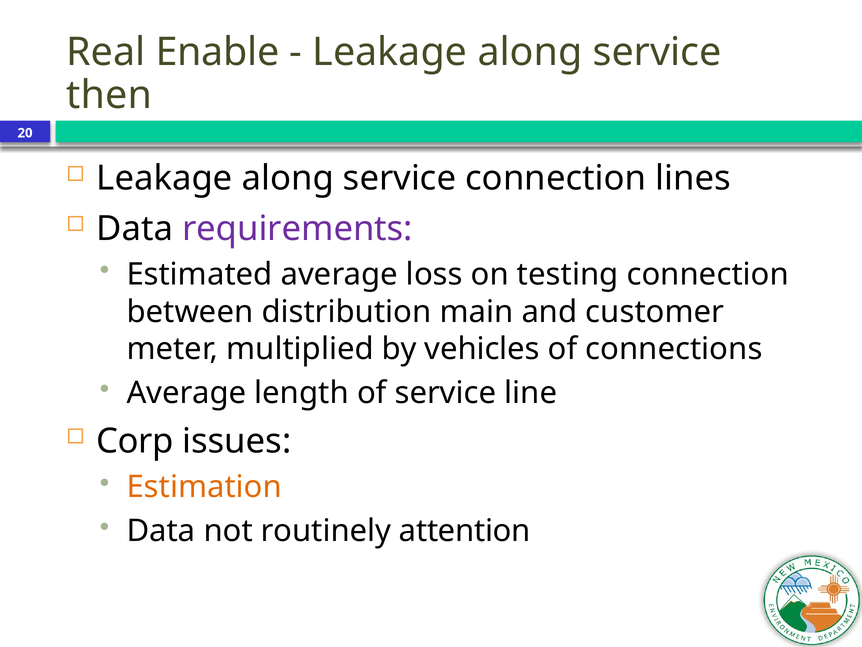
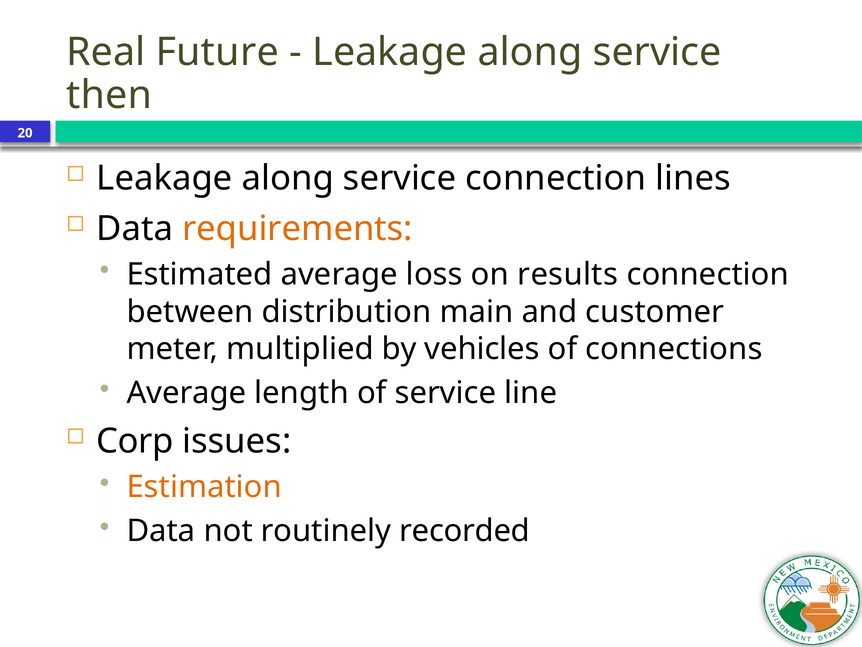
Enable: Enable -> Future (217, 52)
requirements colour: purple -> orange (297, 228)
testing: testing -> results (568, 274)
attention: attention -> recorded (465, 531)
